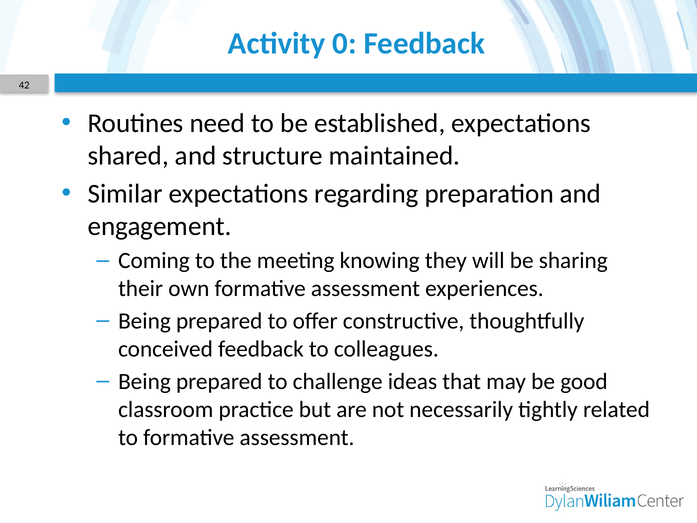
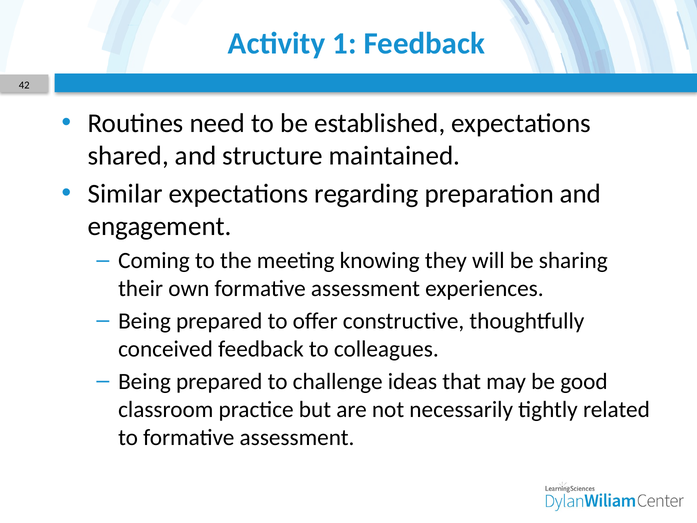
0: 0 -> 1 (345, 44)
